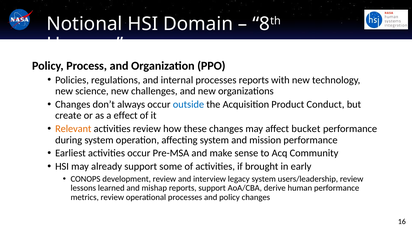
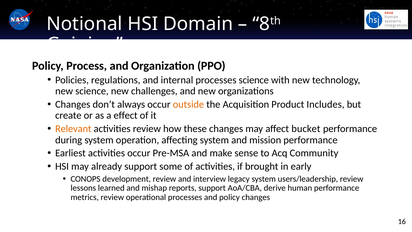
Happen: Happen -> Gaining (85, 44)
processes reports: reports -> science (254, 80)
outside colour: blue -> orange (188, 104)
Conduct: Conduct -> Includes (325, 104)
